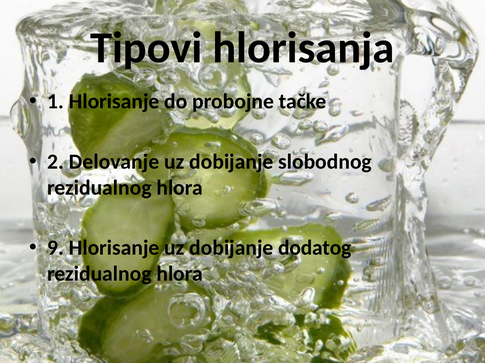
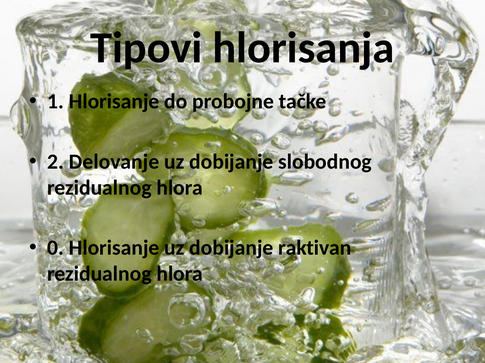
9: 9 -> 0 (56, 248)
dodatog: dodatog -> raktivan (315, 248)
